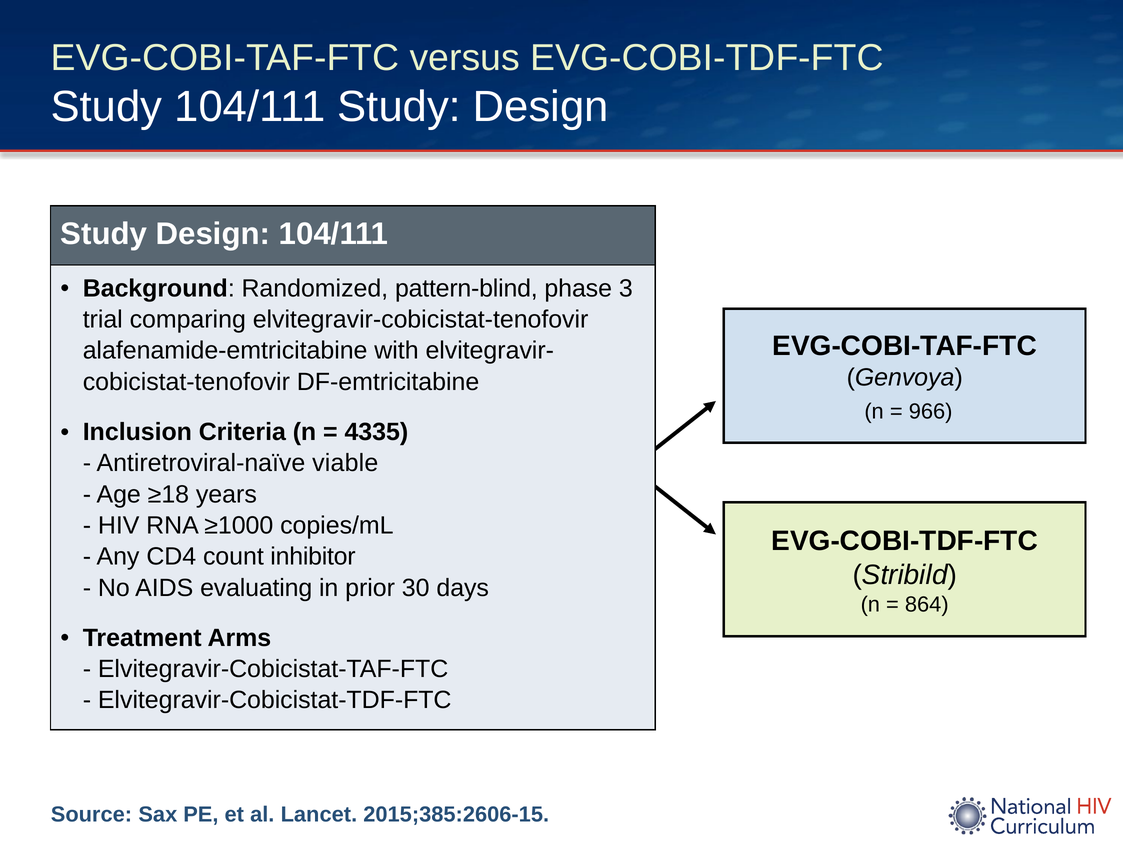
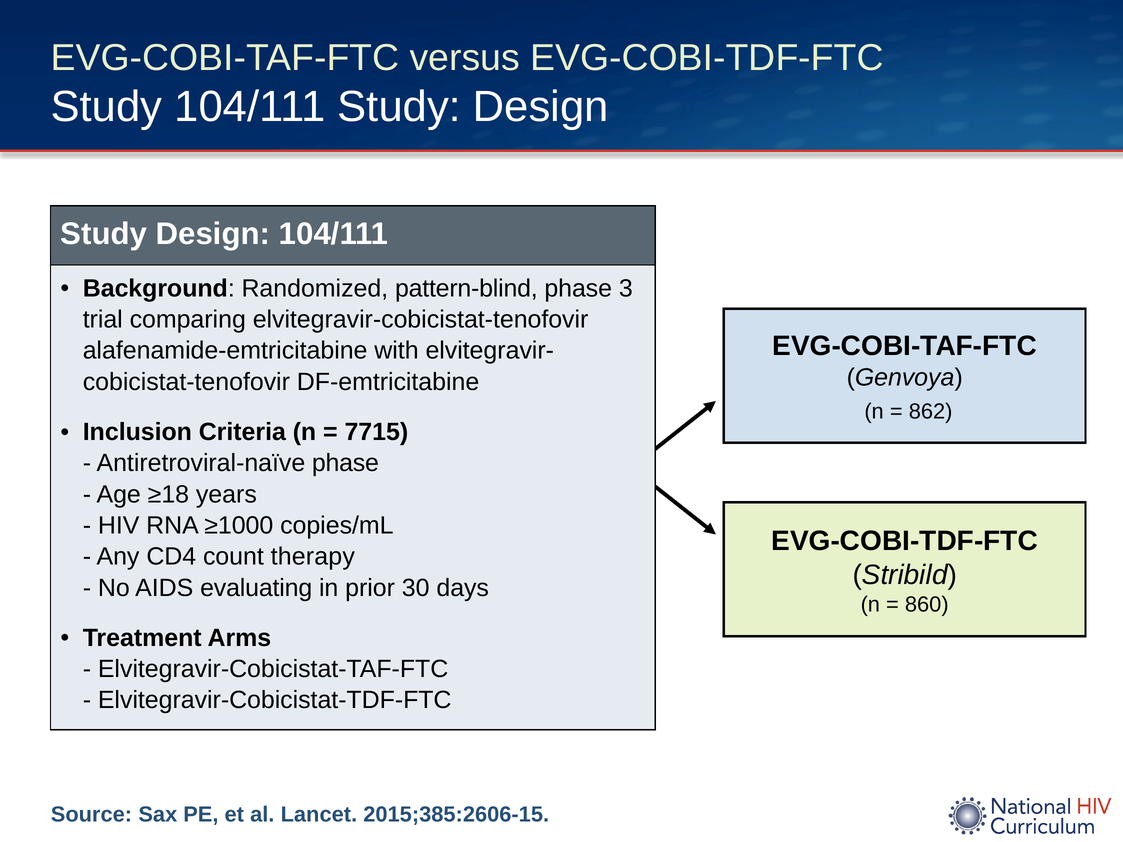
966: 966 -> 862 (931, 412)
4335: 4335 -> 7715 (376, 432)
Antiretroviral-naïve viable: viable -> phase (345, 463)
inhibitor: inhibitor -> therapy (313, 557)
864: 864 -> 860 (927, 605)
